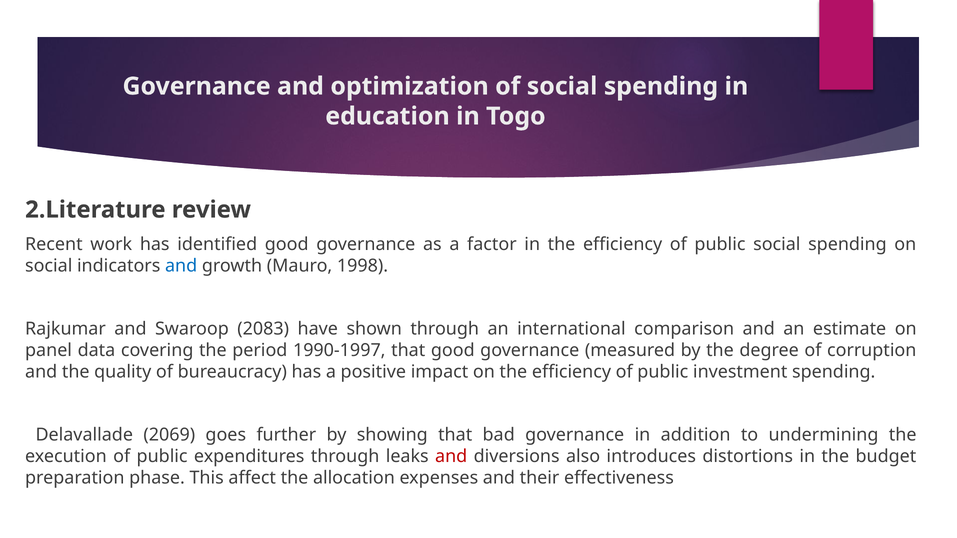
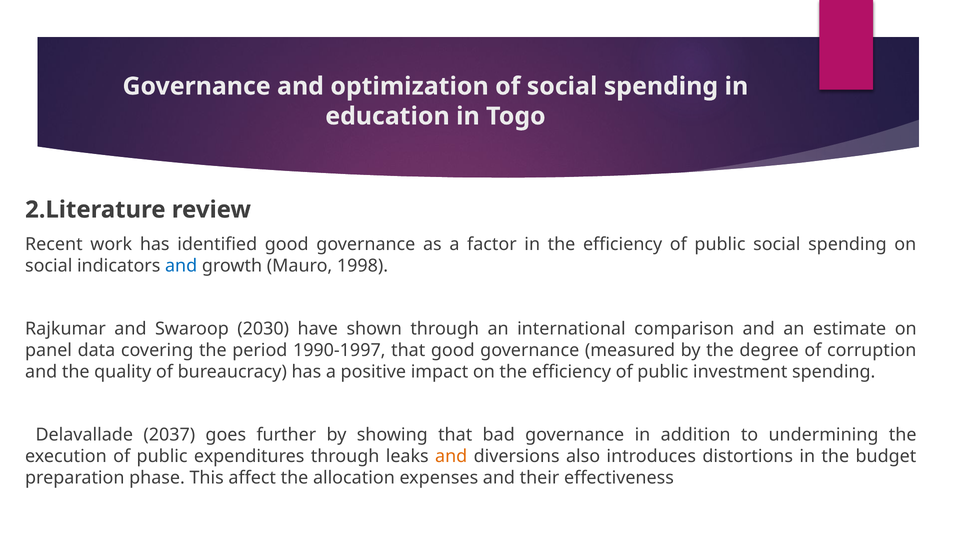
2083: 2083 -> 2030 (263, 329)
2069: 2069 -> 2037 (169, 435)
and colour: red -> orange (451, 457)
